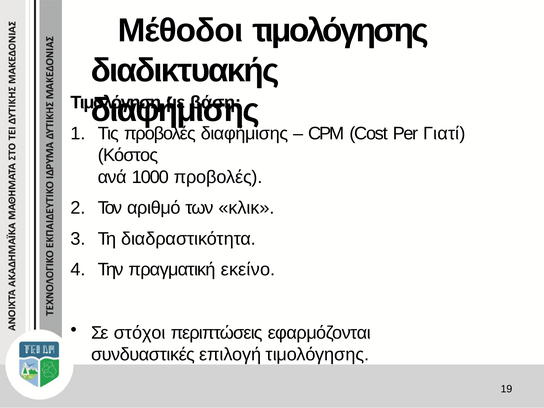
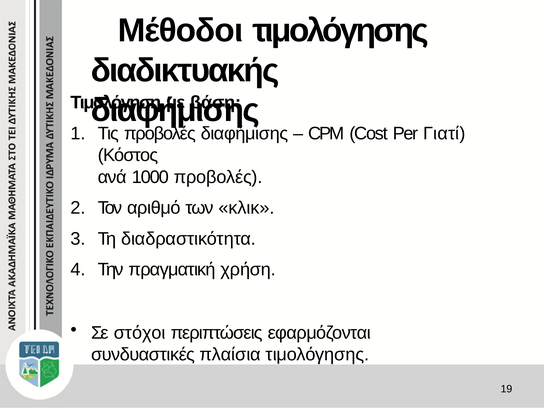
εκείνο: εκείνο -> χρήση (248, 270)
επιλογή: επιλογή -> πλαίσια (230, 355)
